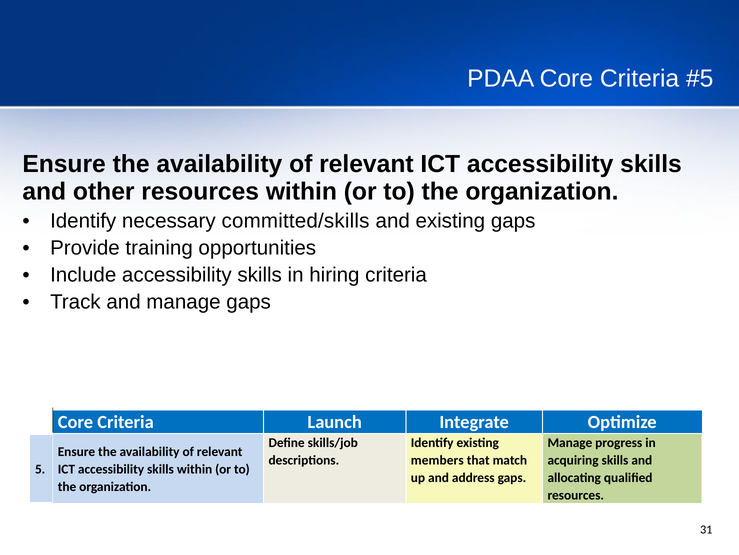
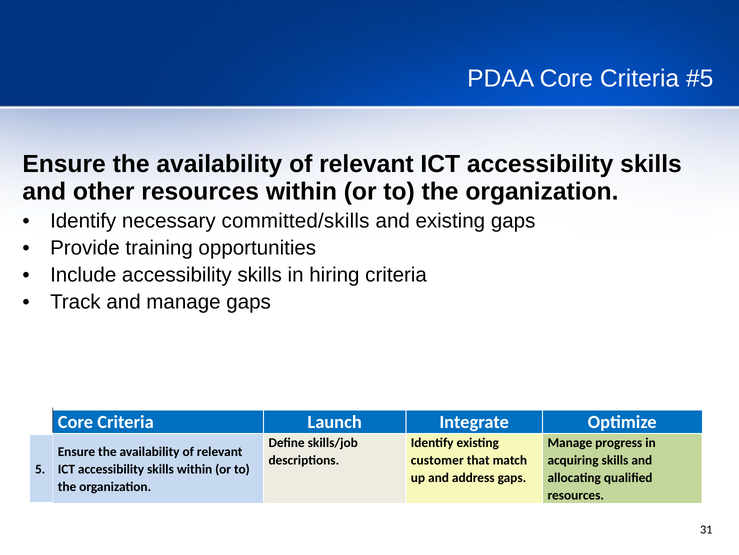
members: members -> customer (437, 460)
